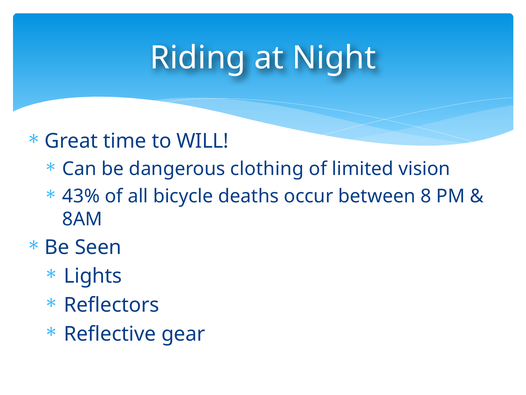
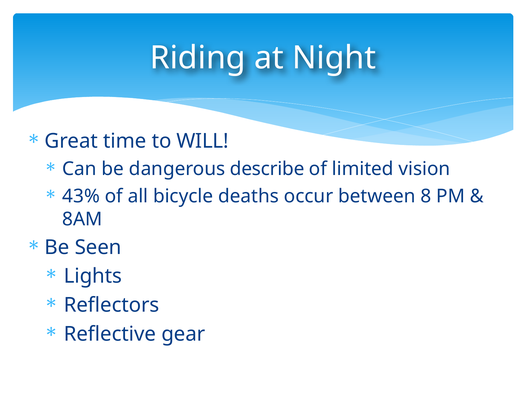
clothing: clothing -> describe (267, 169)
